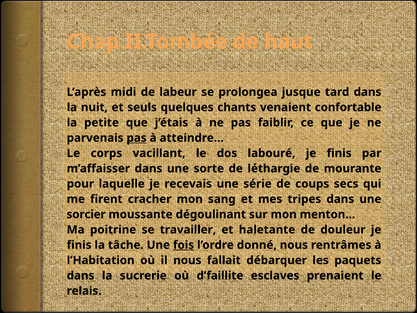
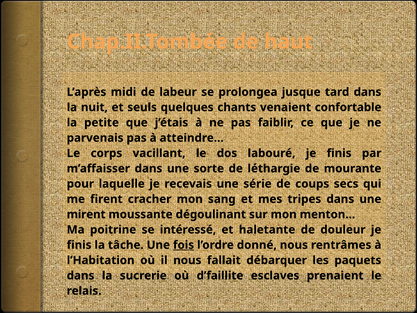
pas underline: present -> none (137, 138)
sorcier: sorcier -> mirent (86, 214)
travailler: travailler -> intéressé (188, 230)
